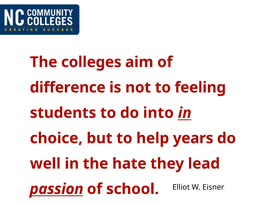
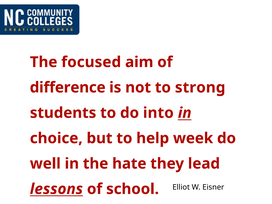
colleges: colleges -> focused (91, 62)
feeling: feeling -> strong (200, 87)
years: years -> week (193, 138)
passion: passion -> lessons (56, 189)
